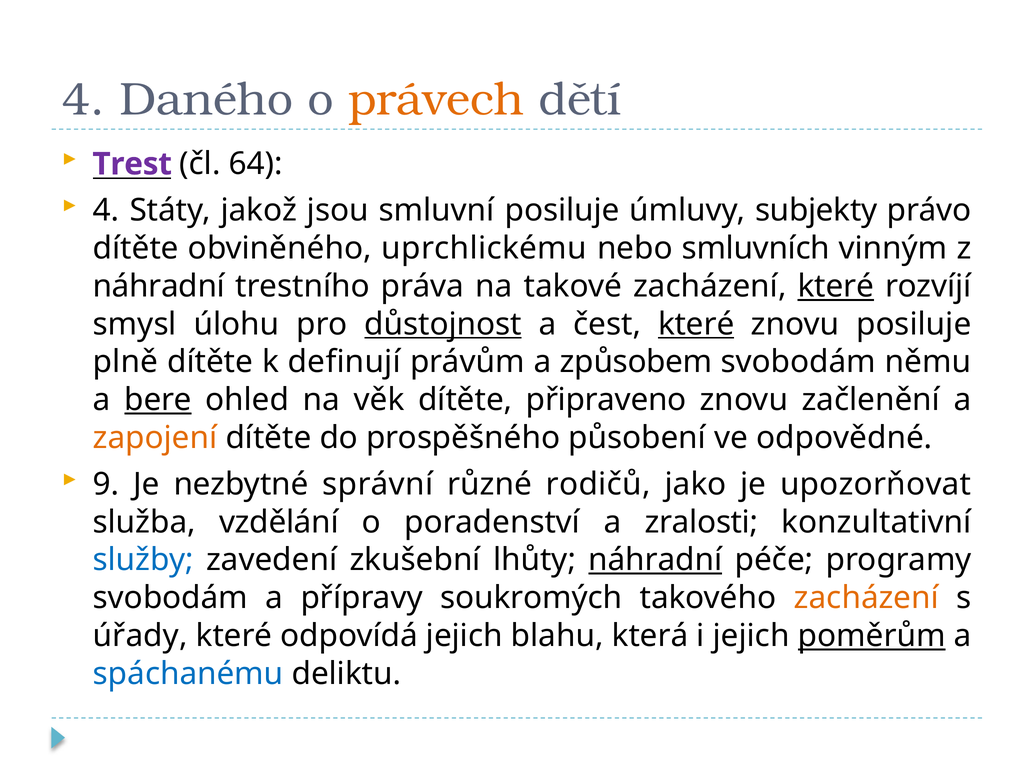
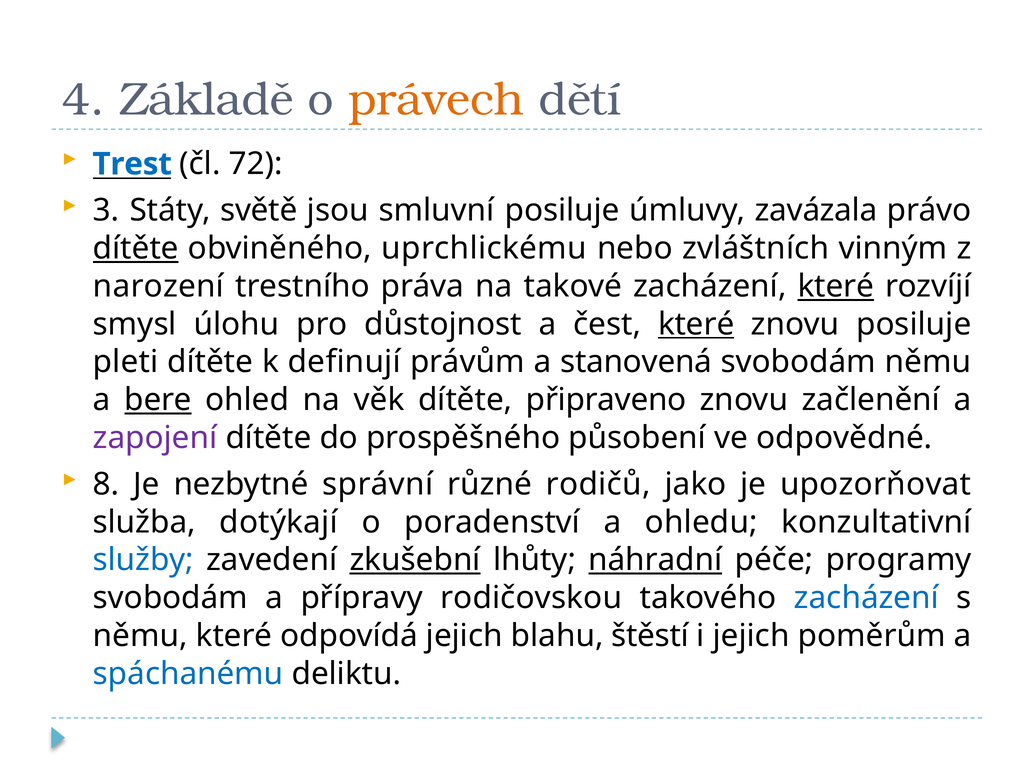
Daného: Daného -> Základě (206, 100)
Trest colour: purple -> blue (132, 164)
64: 64 -> 72 (256, 164)
4: 4 -> 3 (106, 211)
jakož: jakož -> světě (259, 211)
subjekty: subjekty -> zavázala (816, 211)
dítěte underline: none -> present (136, 249)
smluvních: smluvních -> zvláštních (756, 249)
náhradní: náhradní -> narození (158, 286)
důstojnost underline: present -> none (443, 324)
plně: plně -> pleti (126, 362)
způsobem: způsobem -> stanovená (636, 362)
zapojení colour: orange -> purple (155, 438)
9: 9 -> 8 (106, 485)
vzdělání: vzdělání -> dotýkají (279, 522)
zralosti: zralosti -> ohledu (701, 522)
zkušební underline: none -> present (415, 560)
soukromých: soukromých -> rodičovskou (531, 598)
zacházení colour: orange -> blue (866, 598)
úřady: úřady -> němu (140, 636)
která: která -> štěstí (650, 636)
poměrům underline: present -> none (872, 636)
